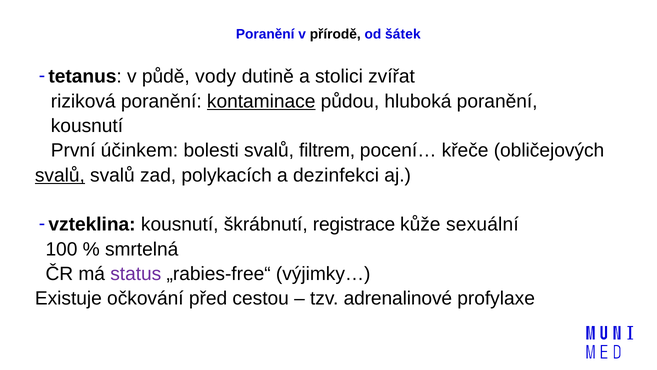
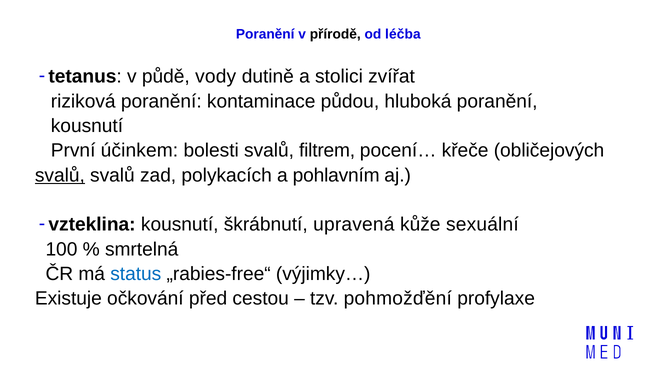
šátek: šátek -> léčba (403, 34)
kontaminace underline: present -> none (261, 101)
dezinfekci: dezinfekci -> pohlavním (336, 175)
registrace: registrace -> upravená (354, 224)
status colour: purple -> blue (136, 274)
adrenalinové: adrenalinové -> pohmožďění (398, 298)
